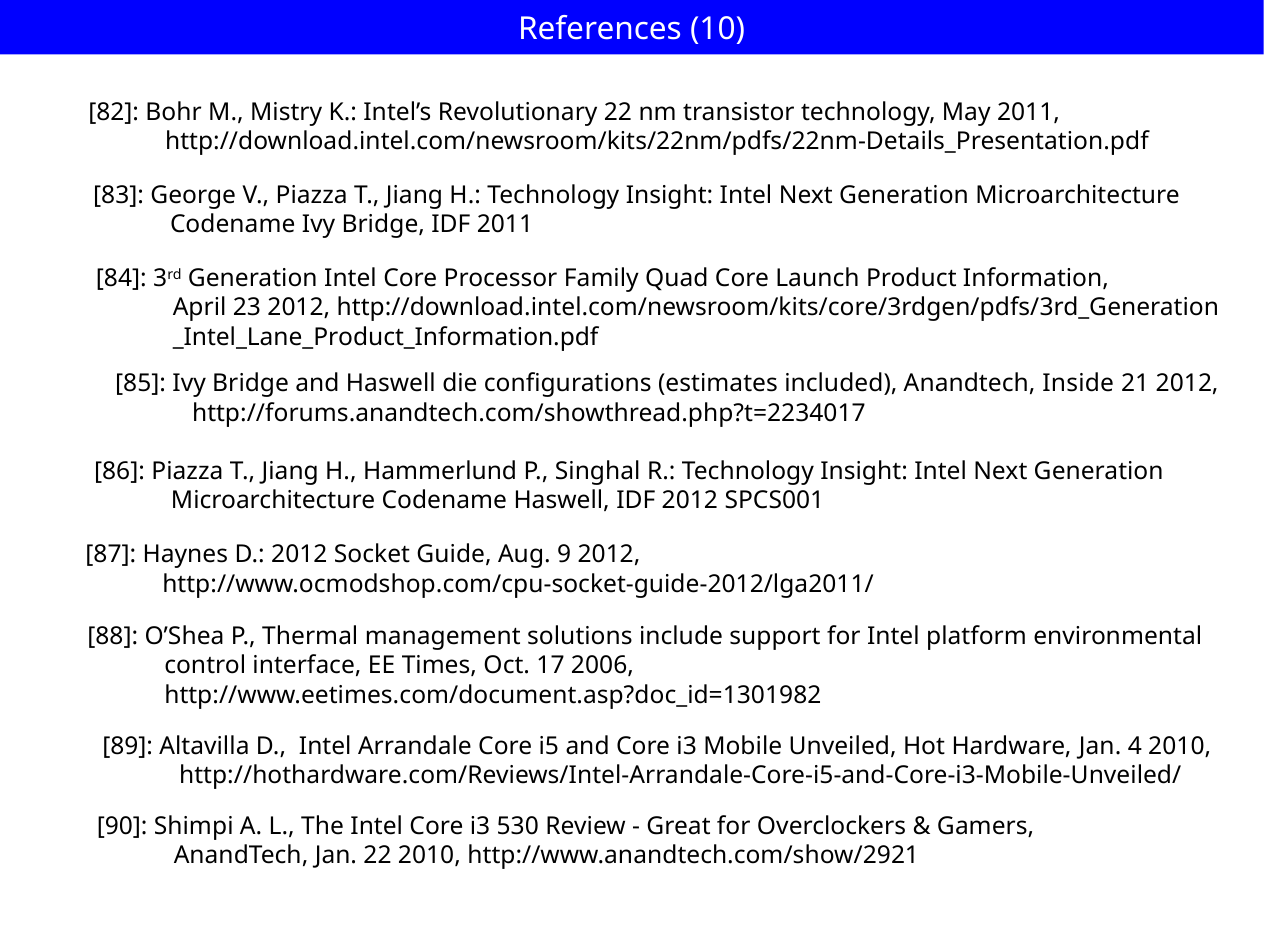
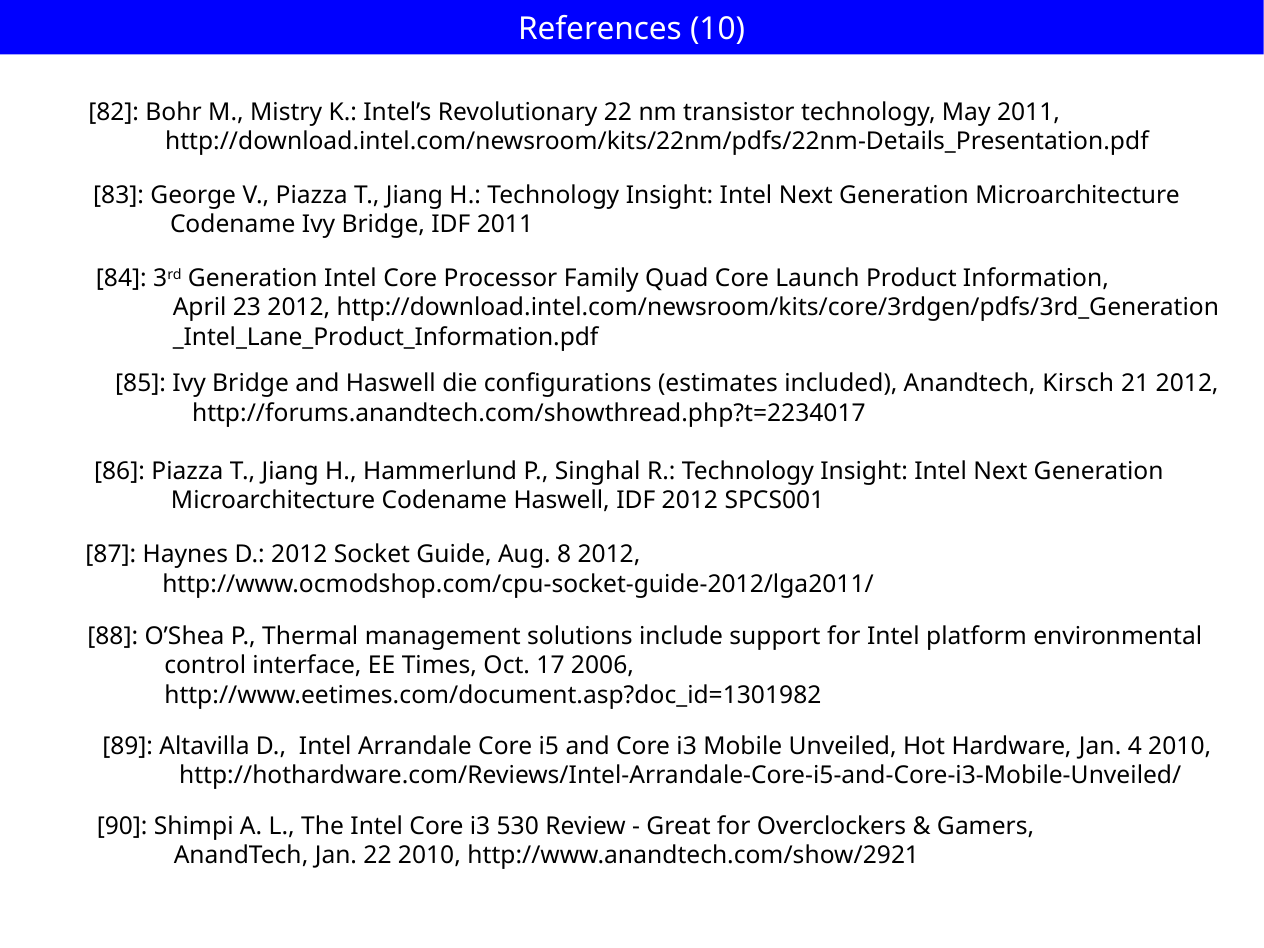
Inside: Inside -> Kirsch (1078, 384)
9: 9 -> 8 (564, 555)
